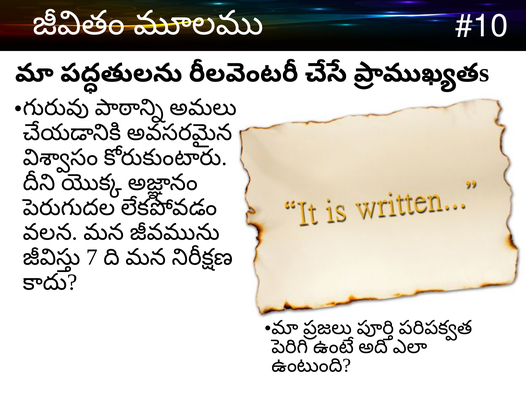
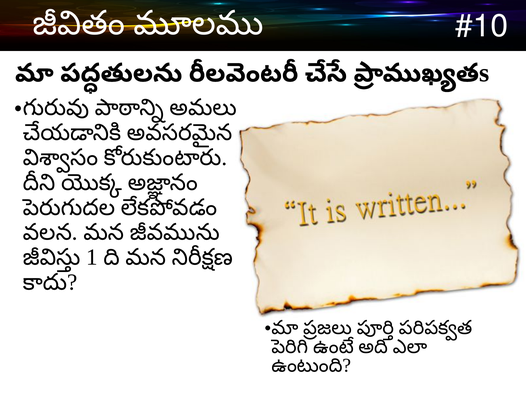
7: 7 -> 1 (92, 258)
